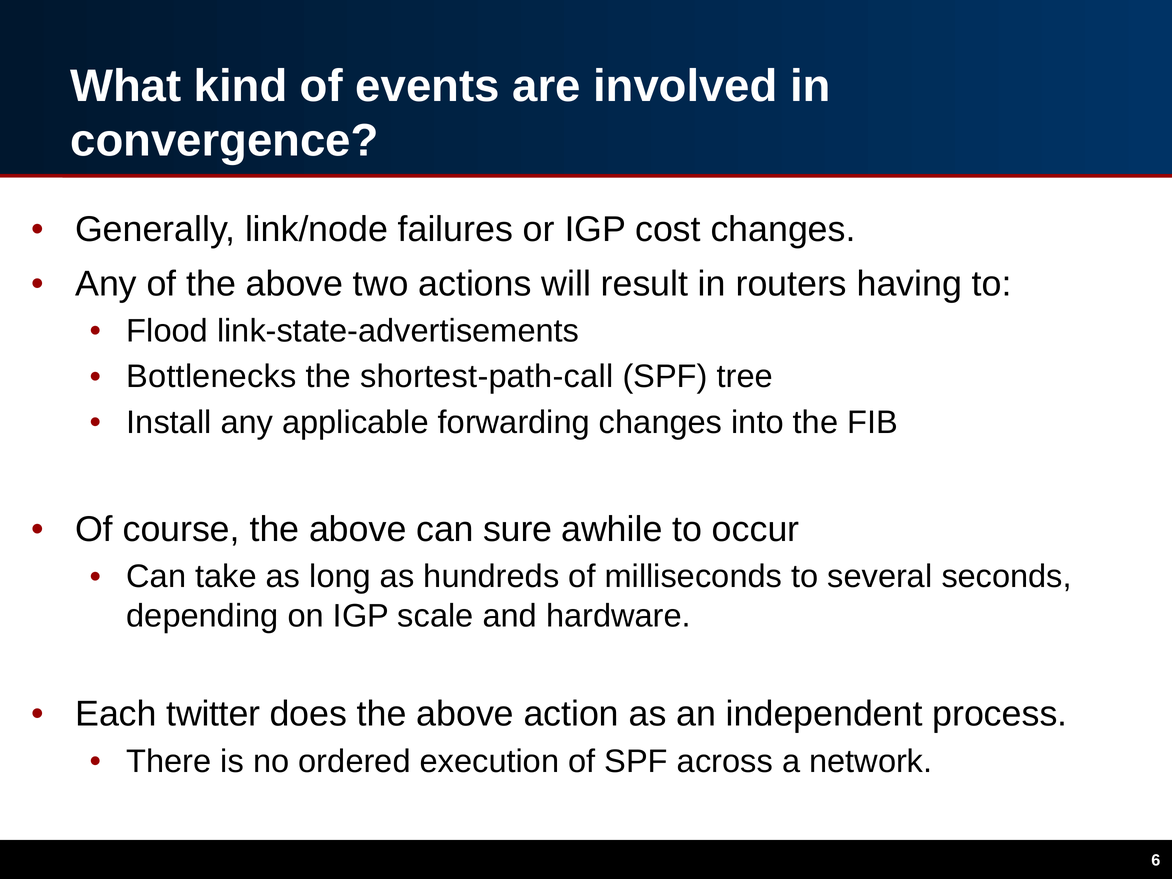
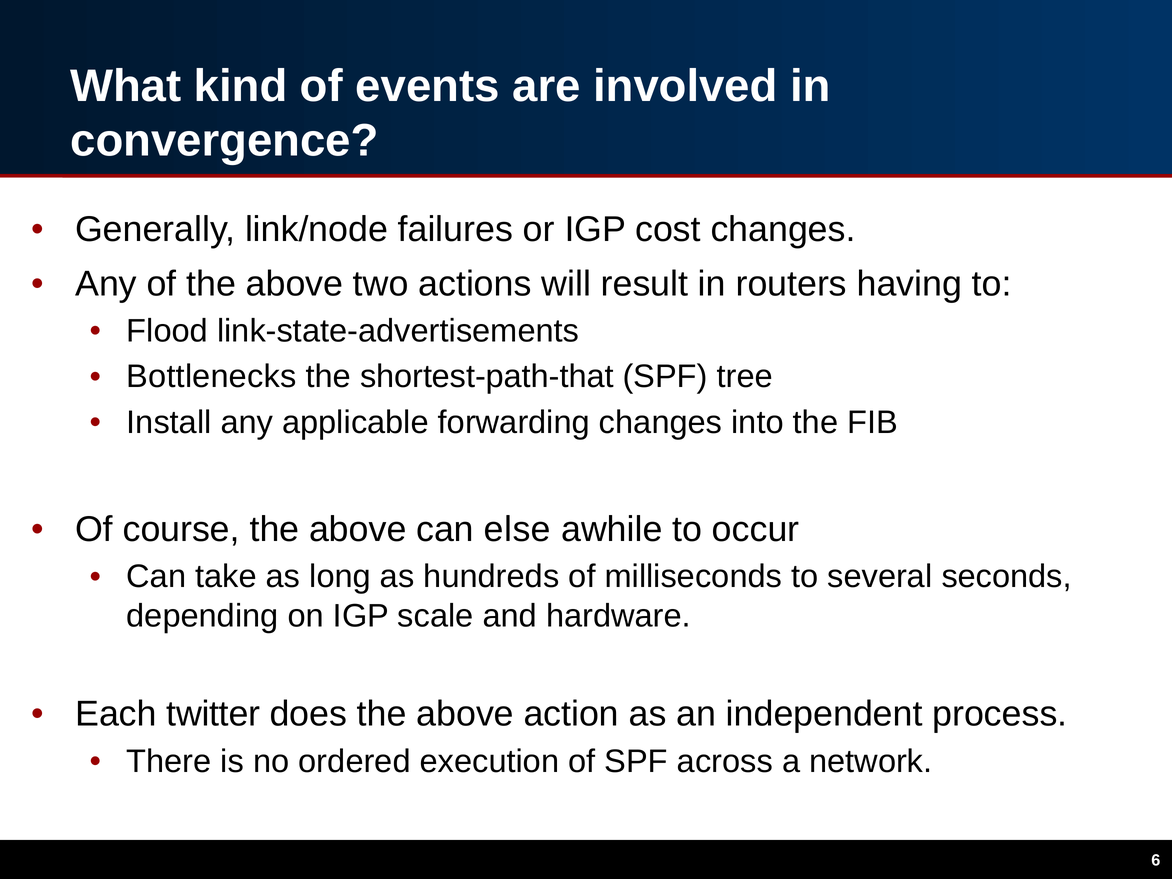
shortest-path-call: shortest-path-call -> shortest-path-that (487, 377)
sure: sure -> else (517, 529)
